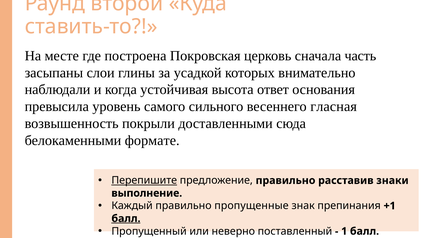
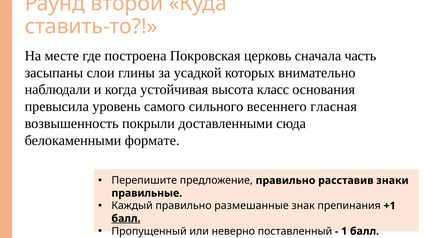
ответ: ответ -> класс (273, 90)
Перепишите underline: present -> none (144, 181)
выполнение: выполнение -> правильные (147, 194)
пропущенные: пропущенные -> размешанные (252, 206)
